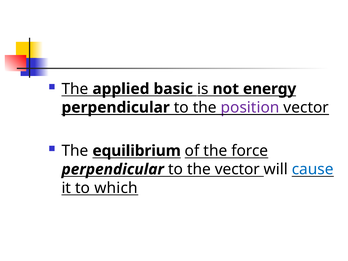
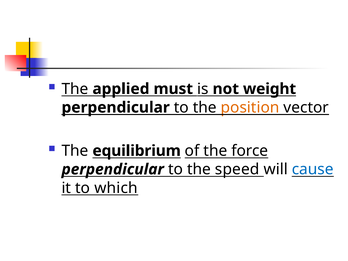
basic: basic -> must (173, 89)
energy: energy -> weight (270, 89)
position colour: purple -> orange (250, 107)
the vector: vector -> speed (237, 169)
